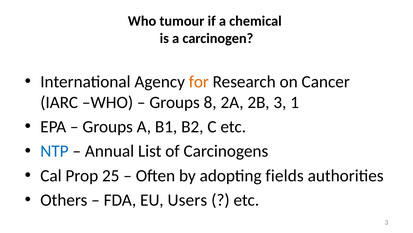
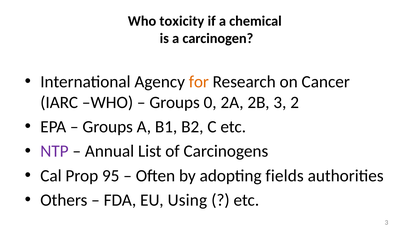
tumour: tumour -> toxicity (182, 21)
8: 8 -> 0 (210, 102)
1: 1 -> 2 (295, 102)
NTP colour: blue -> purple (54, 151)
25: 25 -> 95 (111, 175)
Users: Users -> Using (187, 200)
